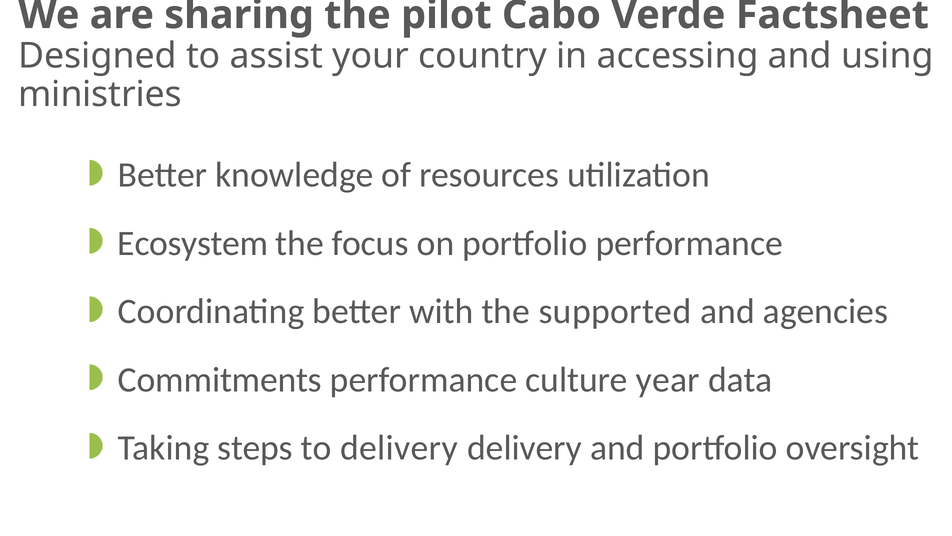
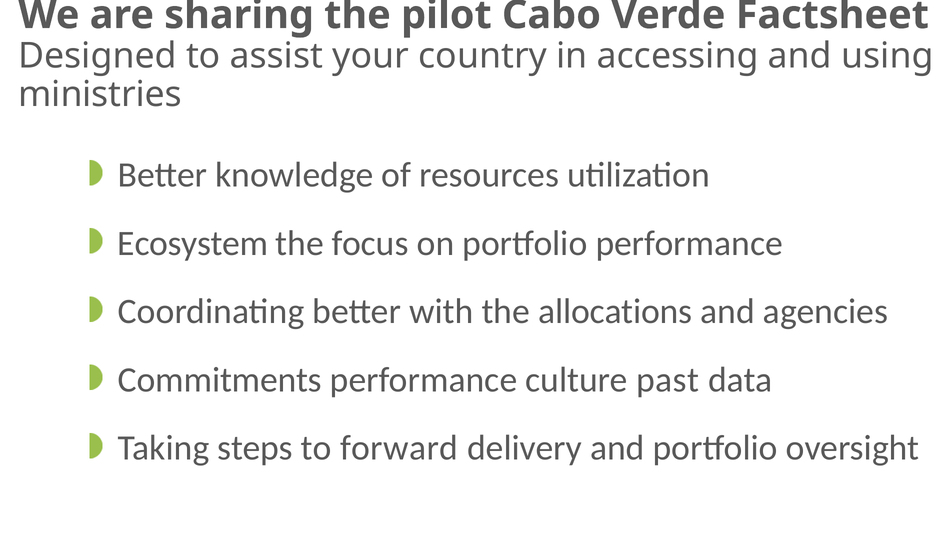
supported: supported -> allocations (615, 311)
year: year -> past (668, 380)
to delivery: delivery -> forward (399, 448)
